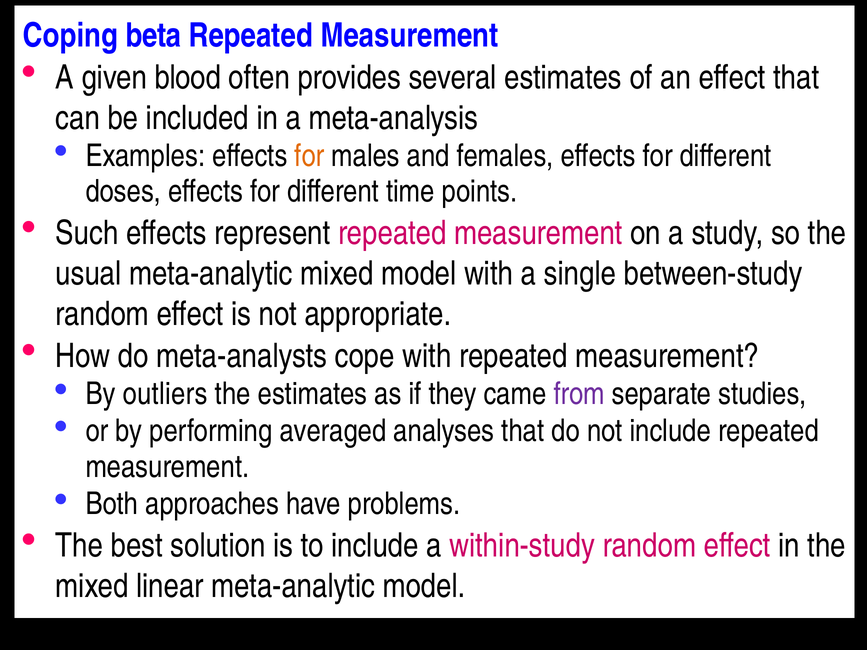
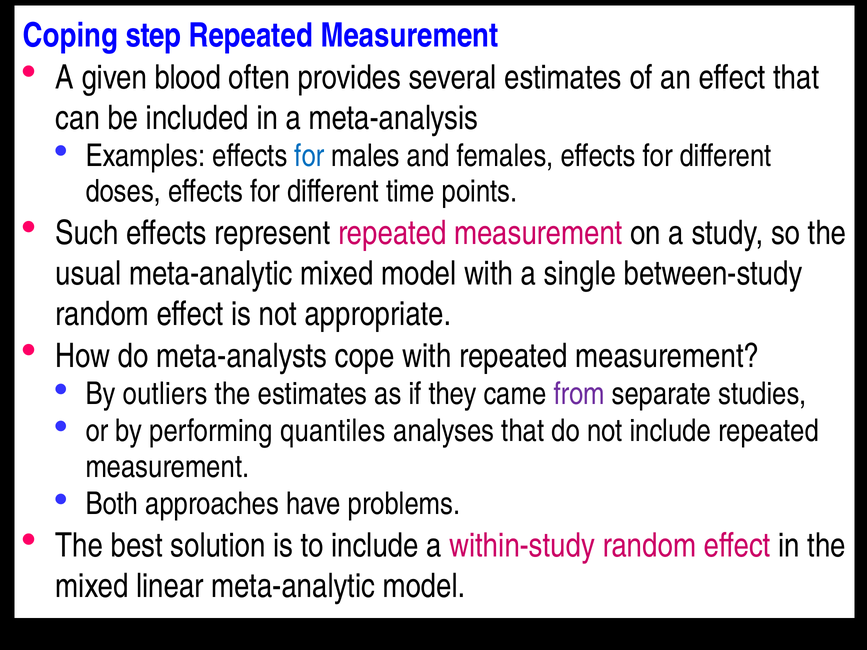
beta: beta -> step (153, 36)
for colour: orange -> blue (309, 156)
averaged: averaged -> quantiles (333, 431)
